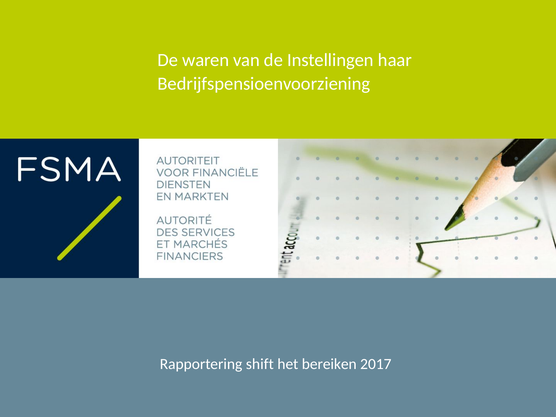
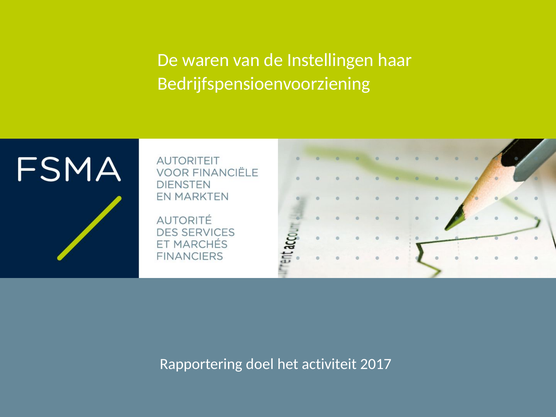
shift: shift -> doel (260, 364)
bereiken: bereiken -> activiteit (329, 364)
